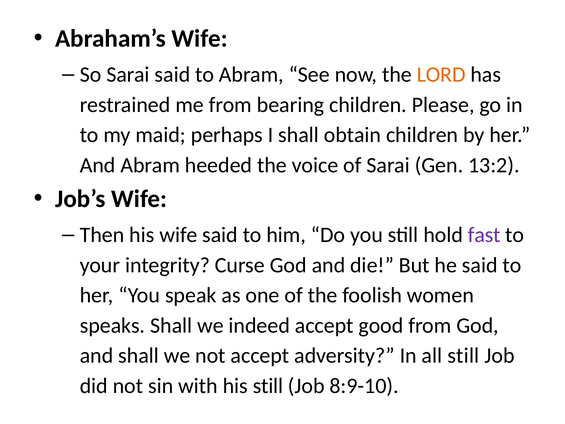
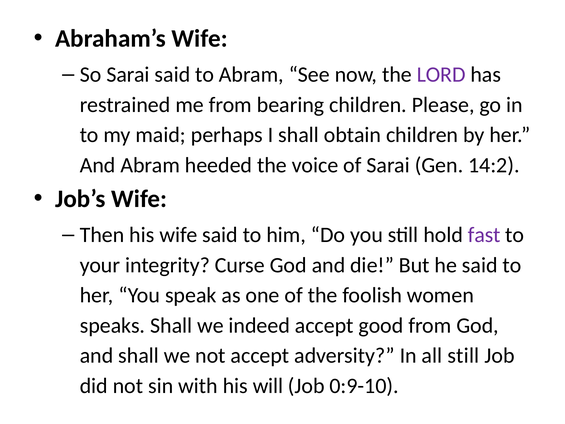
LORD colour: orange -> purple (441, 75)
13:2: 13:2 -> 14:2 (494, 165)
his still: still -> will (268, 386)
8:9-10: 8:9-10 -> 0:9-10 (364, 386)
